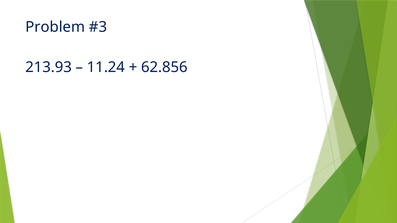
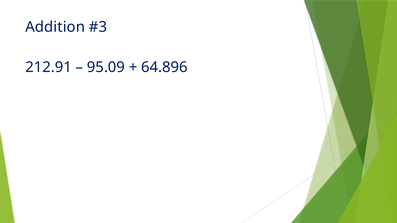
Problem: Problem -> Addition (55, 27)
213.93: 213.93 -> 212.91 (49, 67)
11.24: 11.24 -> 95.09 (106, 67)
62.856: 62.856 -> 64.896 (164, 67)
